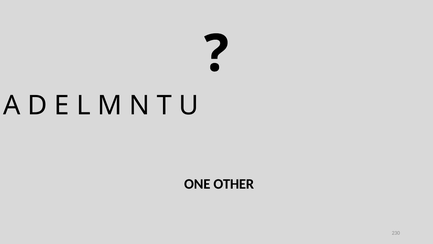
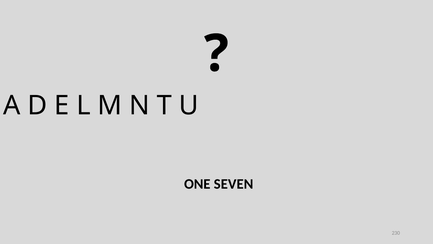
OTHER: OTHER -> SEVEN (234, 184)
